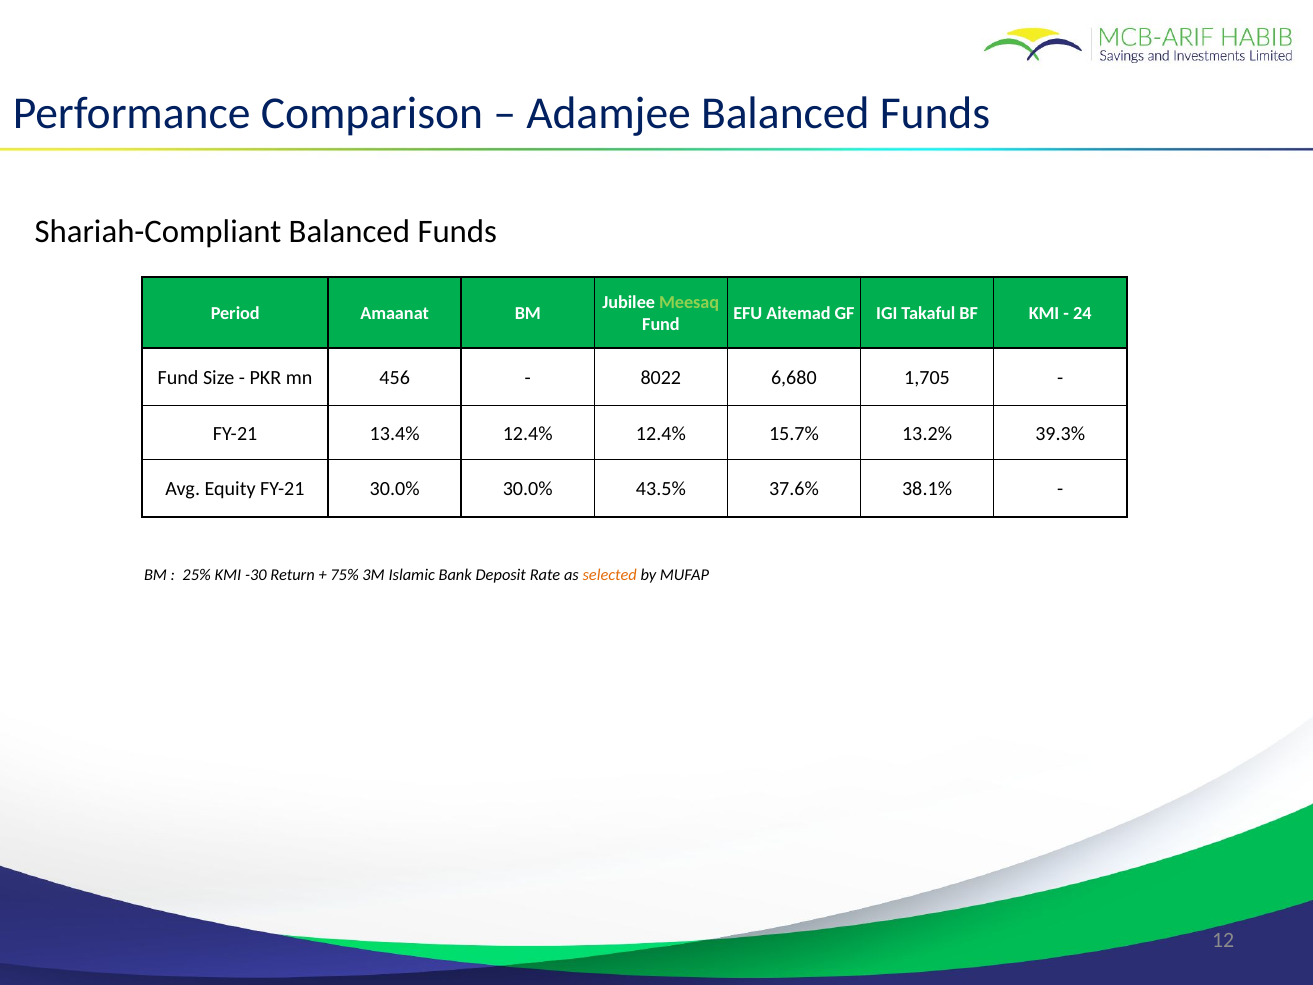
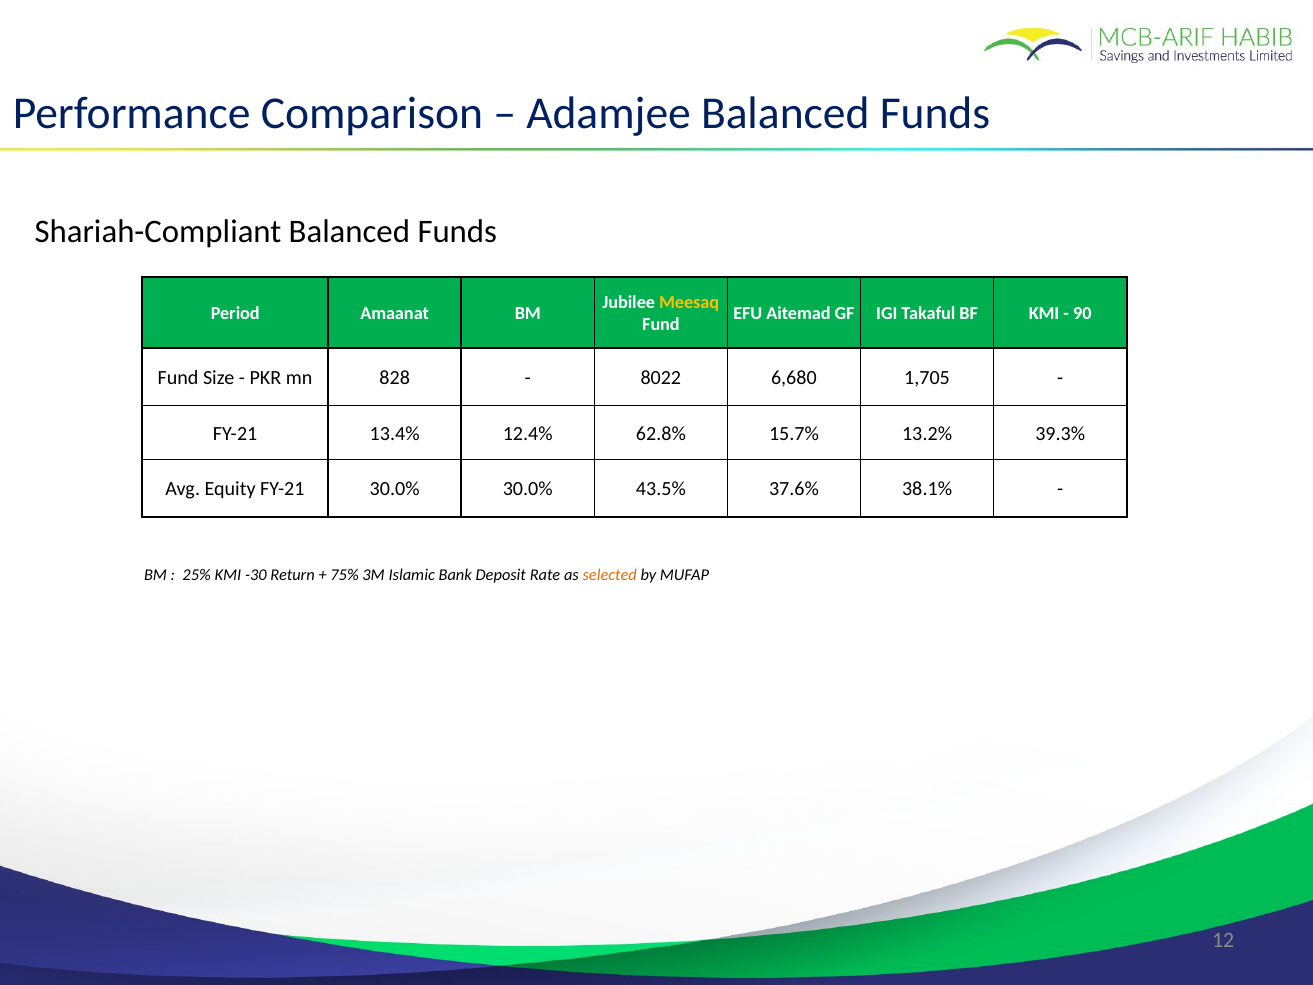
Meesaq colour: light green -> yellow (689, 302)
24: 24 -> 90 (1082, 313)
456: 456 -> 828 (395, 378)
12.4% 12.4%: 12.4% -> 62.8% (661, 433)
